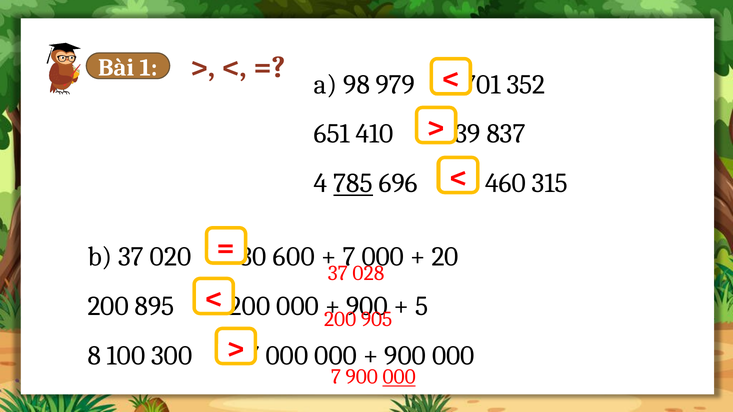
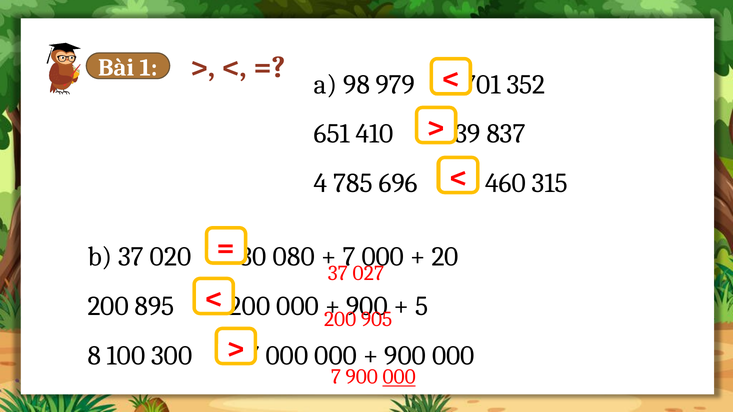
785 underline: present -> none (353, 183)
600: 600 -> 080 (294, 257)
028: 028 -> 027 (368, 273)
